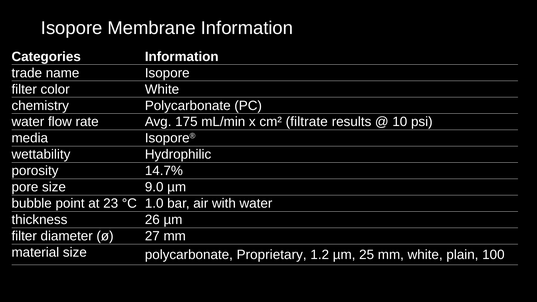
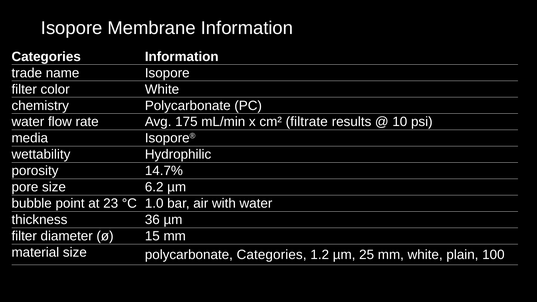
9.0: 9.0 -> 6.2 (154, 187)
26: 26 -> 36 (152, 220)
27: 27 -> 15 (152, 236)
polycarbonate Proprietary: Proprietary -> Categories (272, 255)
